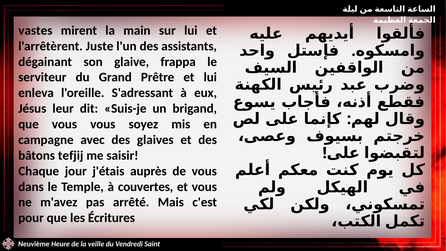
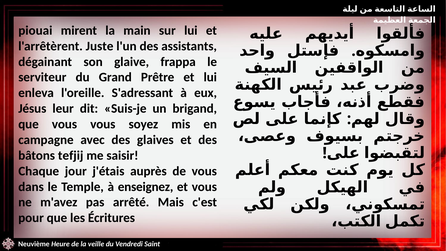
vastes: vastes -> piouai (35, 30)
couvertes: couvertes -> enseignez (146, 187)
